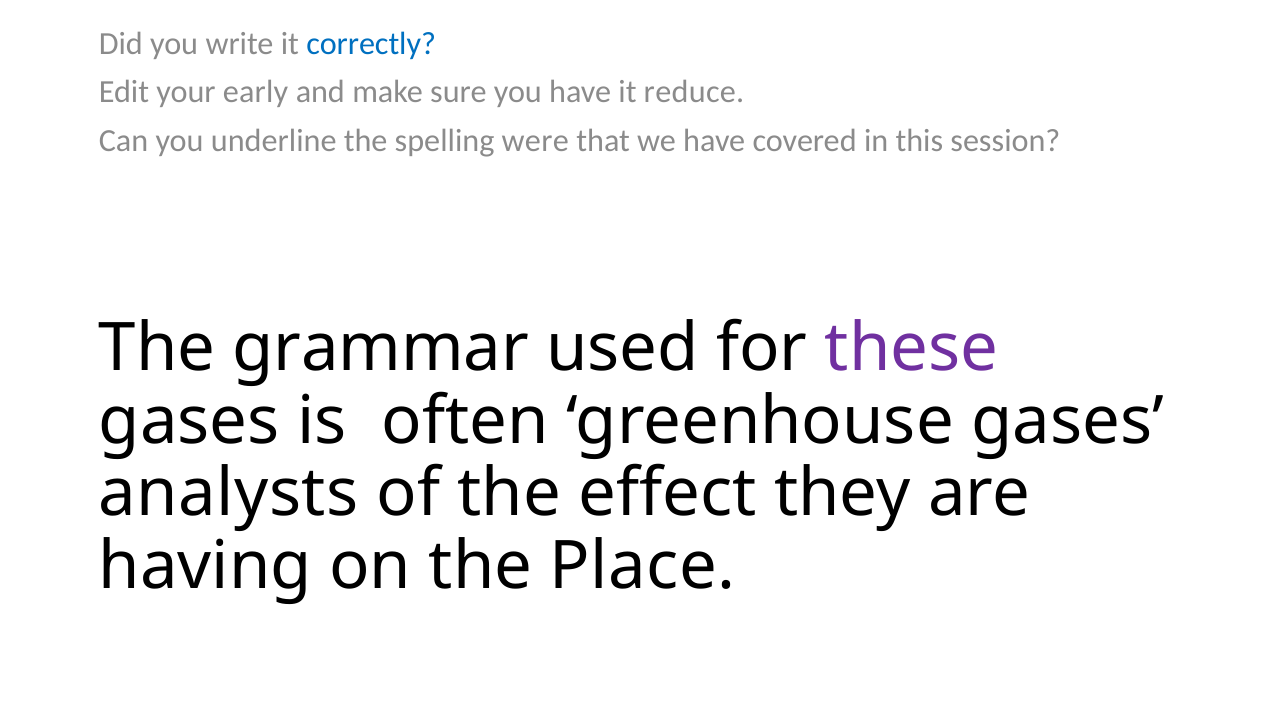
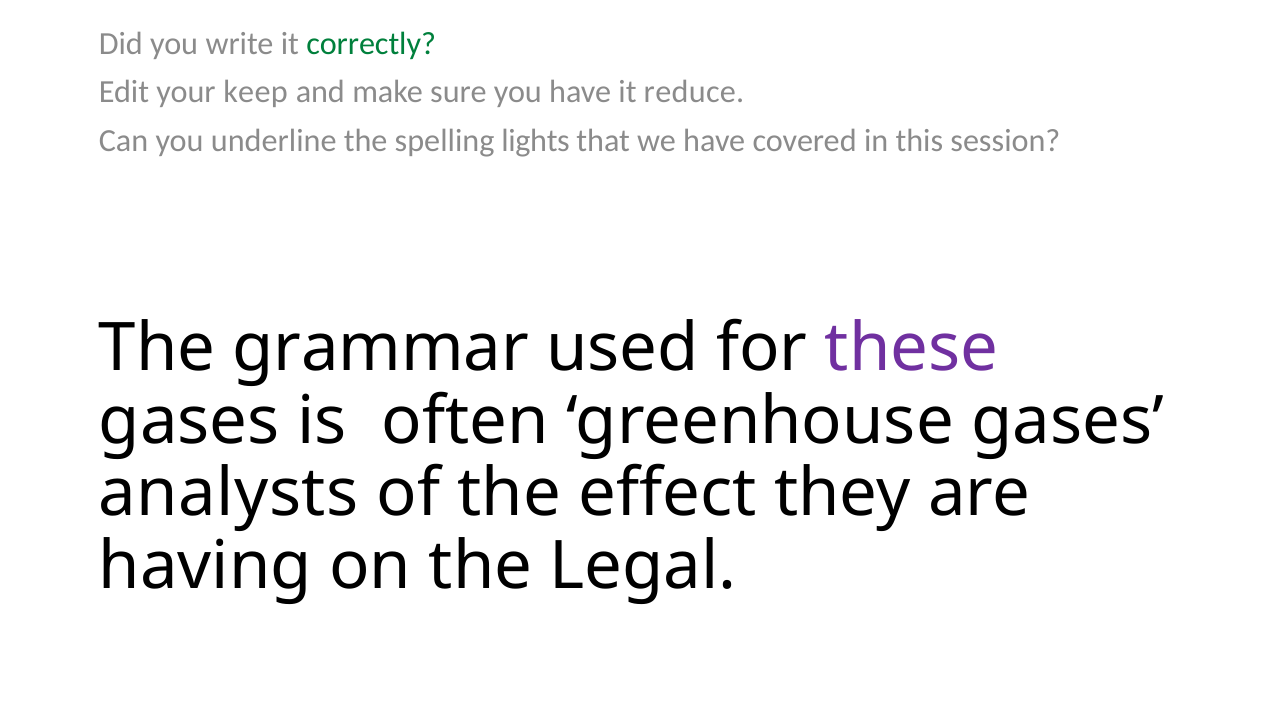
correctly colour: blue -> green (371, 44)
early: early -> keep (256, 92)
were: were -> lights (536, 141)
Place: Place -> Legal (643, 566)
